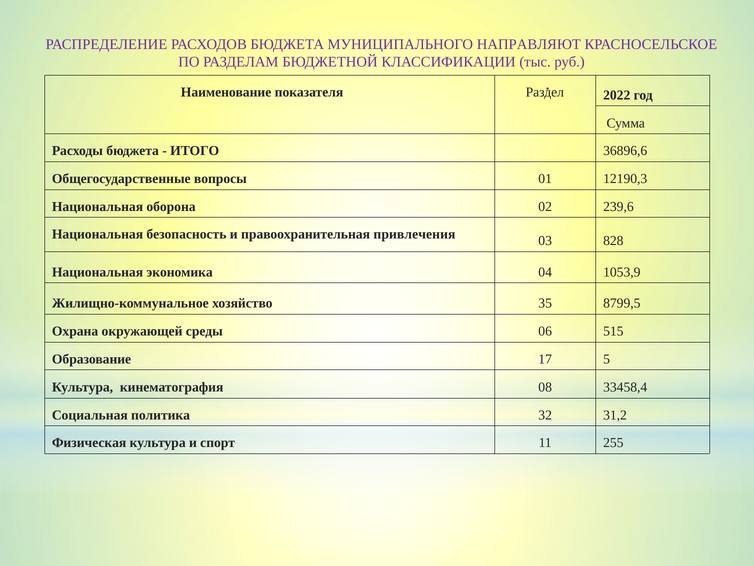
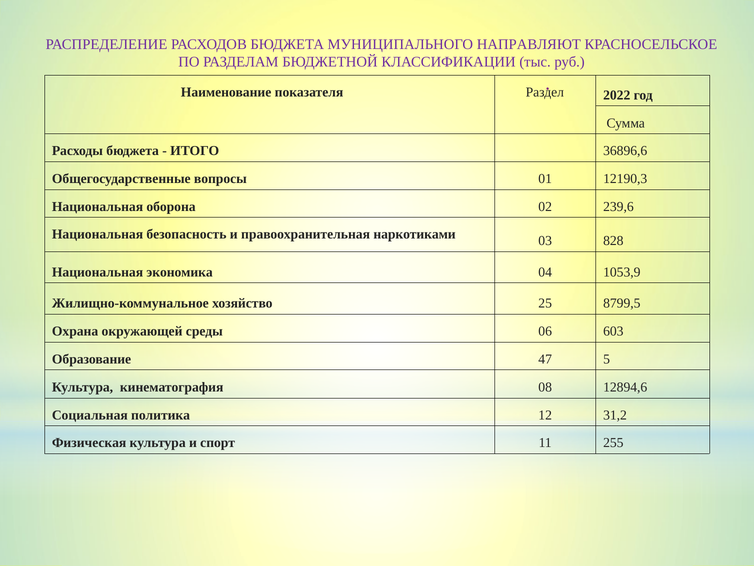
привлечения: привлечения -> наркотиками (415, 234)
35: 35 -> 25 (545, 303)
515: 515 -> 603 (613, 331)
17: 17 -> 47 (545, 359)
33458,4: 33458,4 -> 12894,6 (625, 387)
32: 32 -> 12 (545, 415)
